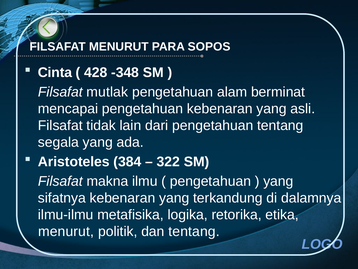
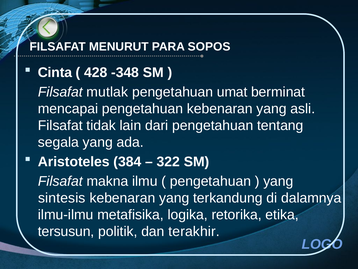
alam: alam -> umat (232, 92)
sifatnya: sifatnya -> sintesis (62, 198)
menurut: menurut -> tersusun (66, 231)
dan tentang: tentang -> terakhir (194, 231)
